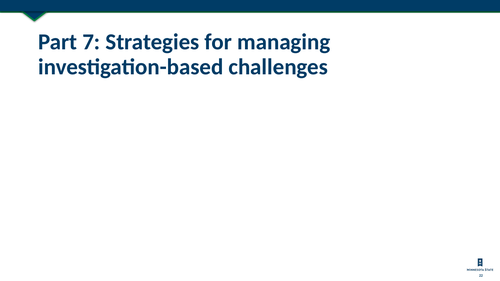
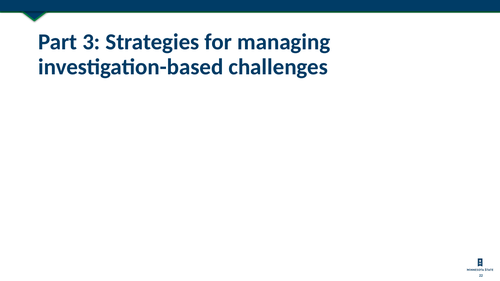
7: 7 -> 3 (91, 42)
